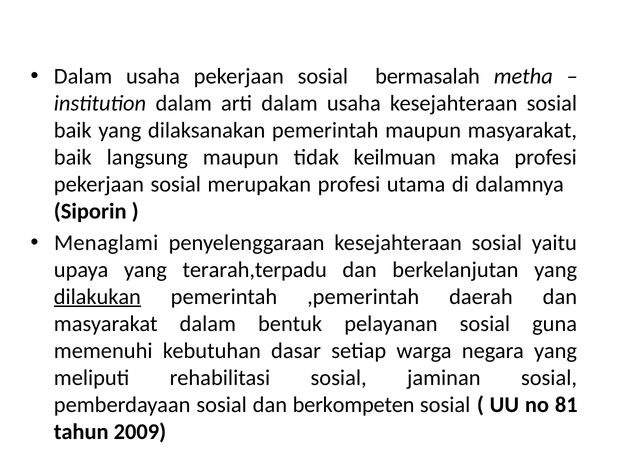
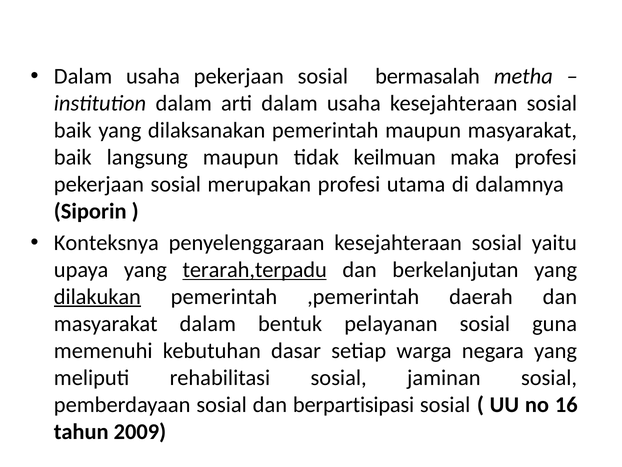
Menaglami: Menaglami -> Konteksnya (106, 243)
terarah,terpadu underline: none -> present (255, 270)
berkompeten: berkompeten -> berpartisipasi (354, 404)
81: 81 -> 16 (566, 404)
